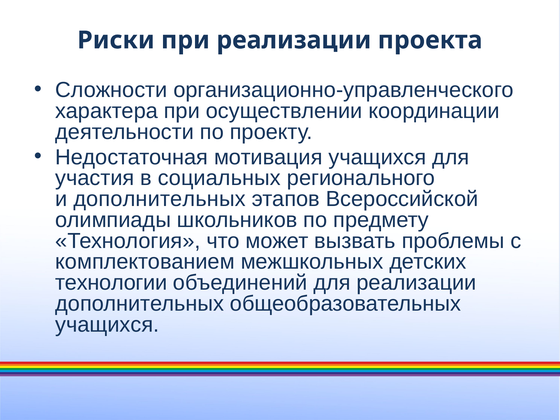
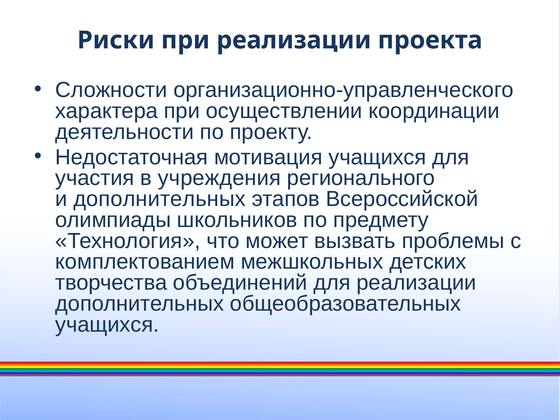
социальных: социальных -> учреждения (219, 178)
технологии: технологии -> творчества (111, 283)
